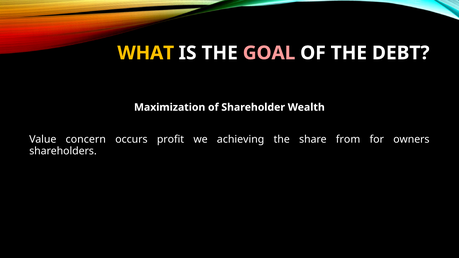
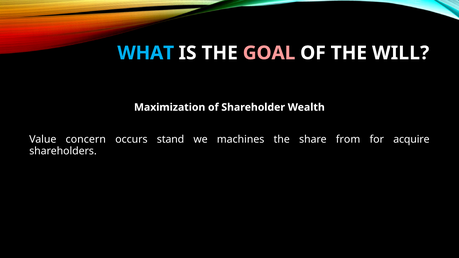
WHAT colour: yellow -> light blue (146, 53)
DEBT: DEBT -> WILL (401, 53)
profit: profit -> stand (171, 140)
achieving: achieving -> machines (241, 140)
owners: owners -> acquire (411, 140)
